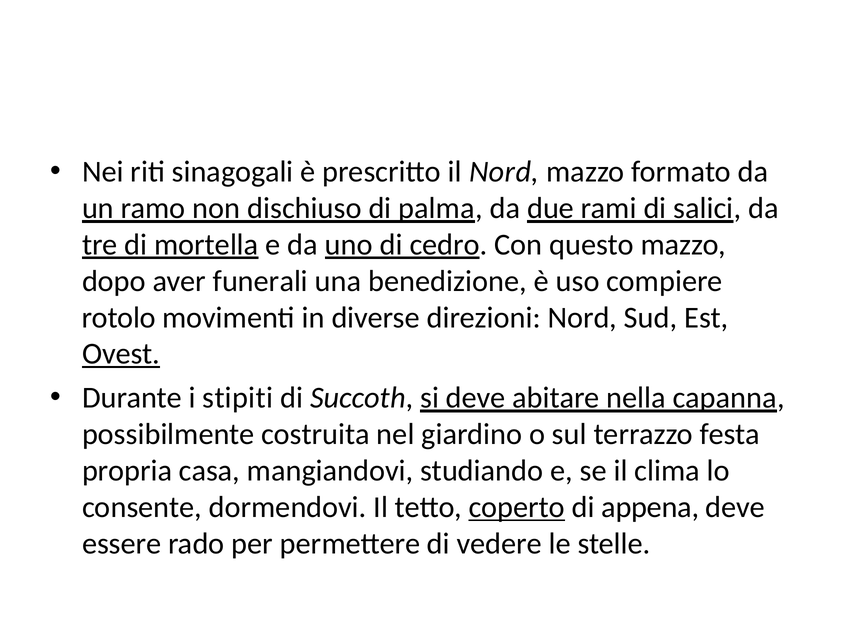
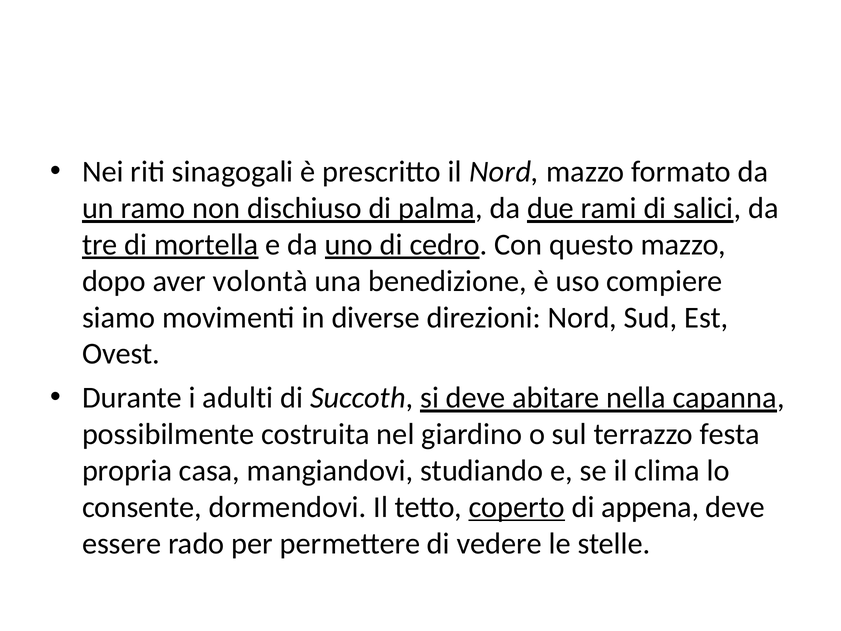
funerali: funerali -> volontà (260, 281)
rotolo: rotolo -> siamo (119, 317)
Ovest underline: present -> none (121, 354)
stipiti: stipiti -> adulti (238, 398)
